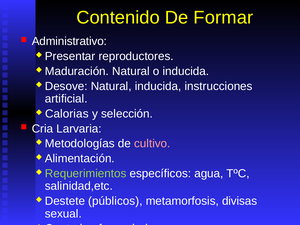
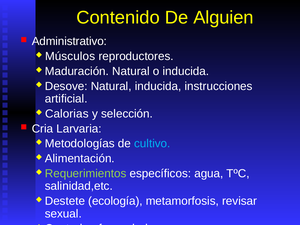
Formar: Formar -> Alguien (224, 18)
Presentar: Presentar -> Músculos (70, 56)
cultivo colour: pink -> light blue (152, 144)
públicos: públicos -> ecología (115, 201)
divisas: divisas -> revisar (240, 201)
